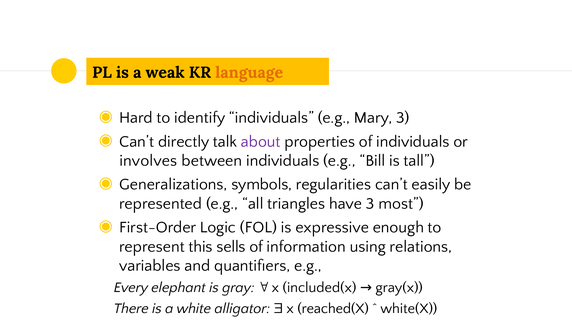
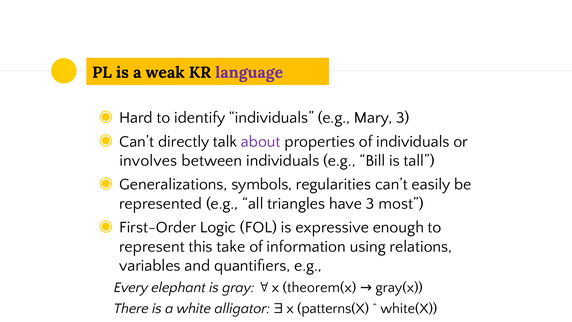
language colour: orange -> purple (249, 72)
sells: sells -> take (231, 246)
included(x: included(x -> theorem(x (319, 287)
reached(X: reached(X -> patterns(X (333, 308)
